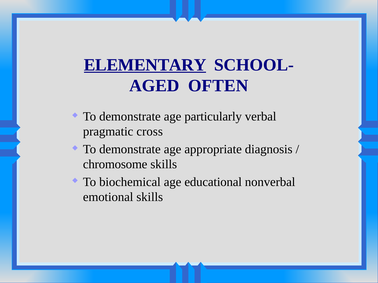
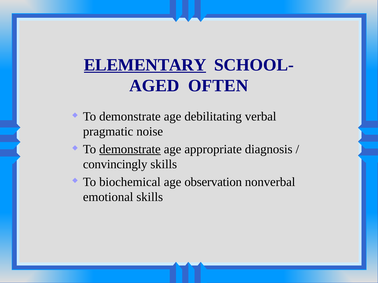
particularly: particularly -> debilitating (213, 117)
cross: cross -> noise (150, 132)
demonstrate underline: none -> present (130, 149)
chromosome: chromosome -> convincingly (115, 165)
educational: educational -> observation (213, 182)
